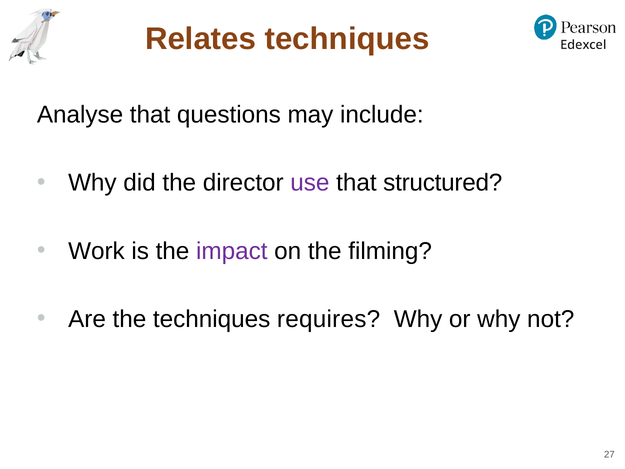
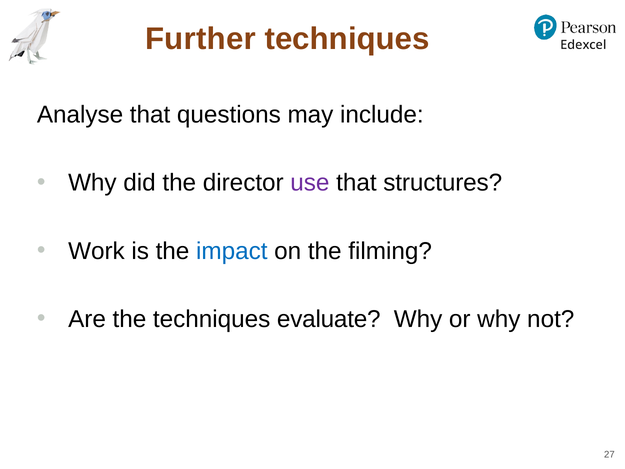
Relates: Relates -> Further (200, 39)
structured: structured -> structures (443, 183)
impact colour: purple -> blue (232, 251)
requires: requires -> evaluate (329, 319)
